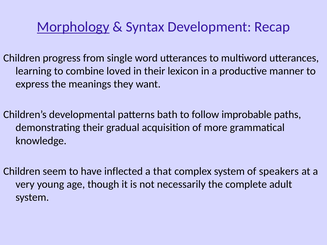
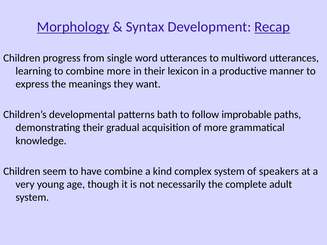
Recap underline: none -> present (272, 27)
combine loved: loved -> more (119, 71)
have inflected: inflected -> combine (124, 171)
that: that -> kind (162, 171)
